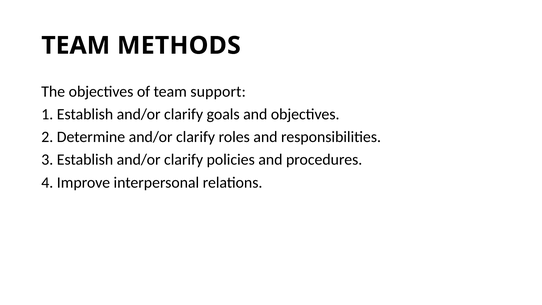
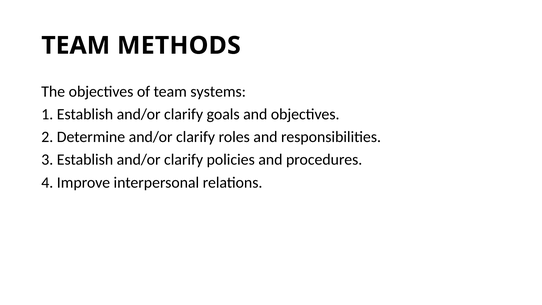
support: support -> systems (218, 92)
